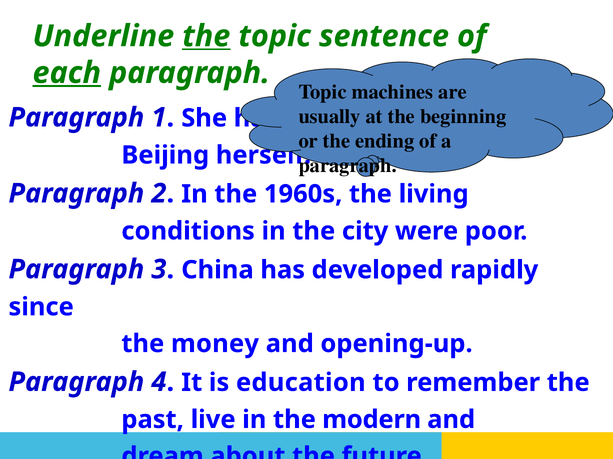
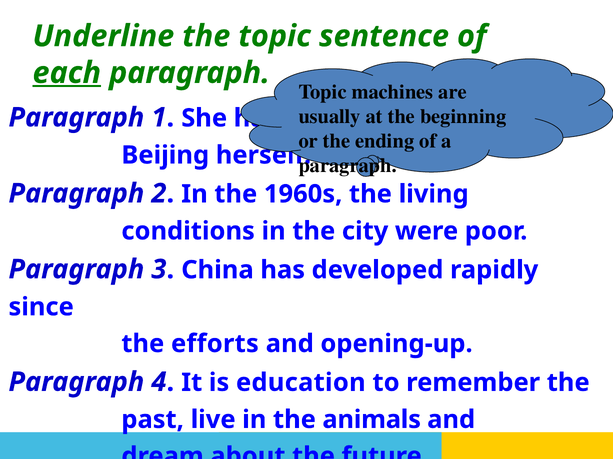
the underline: present -> none (206, 36)
money: money -> efforts (215, 344)
modern: modern -> animals (372, 420)
